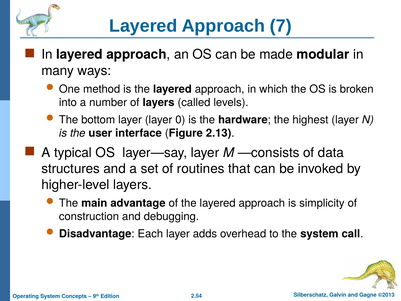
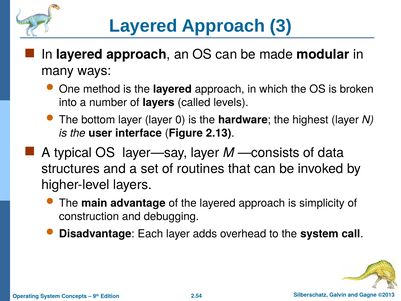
7: 7 -> 3 (281, 26)
